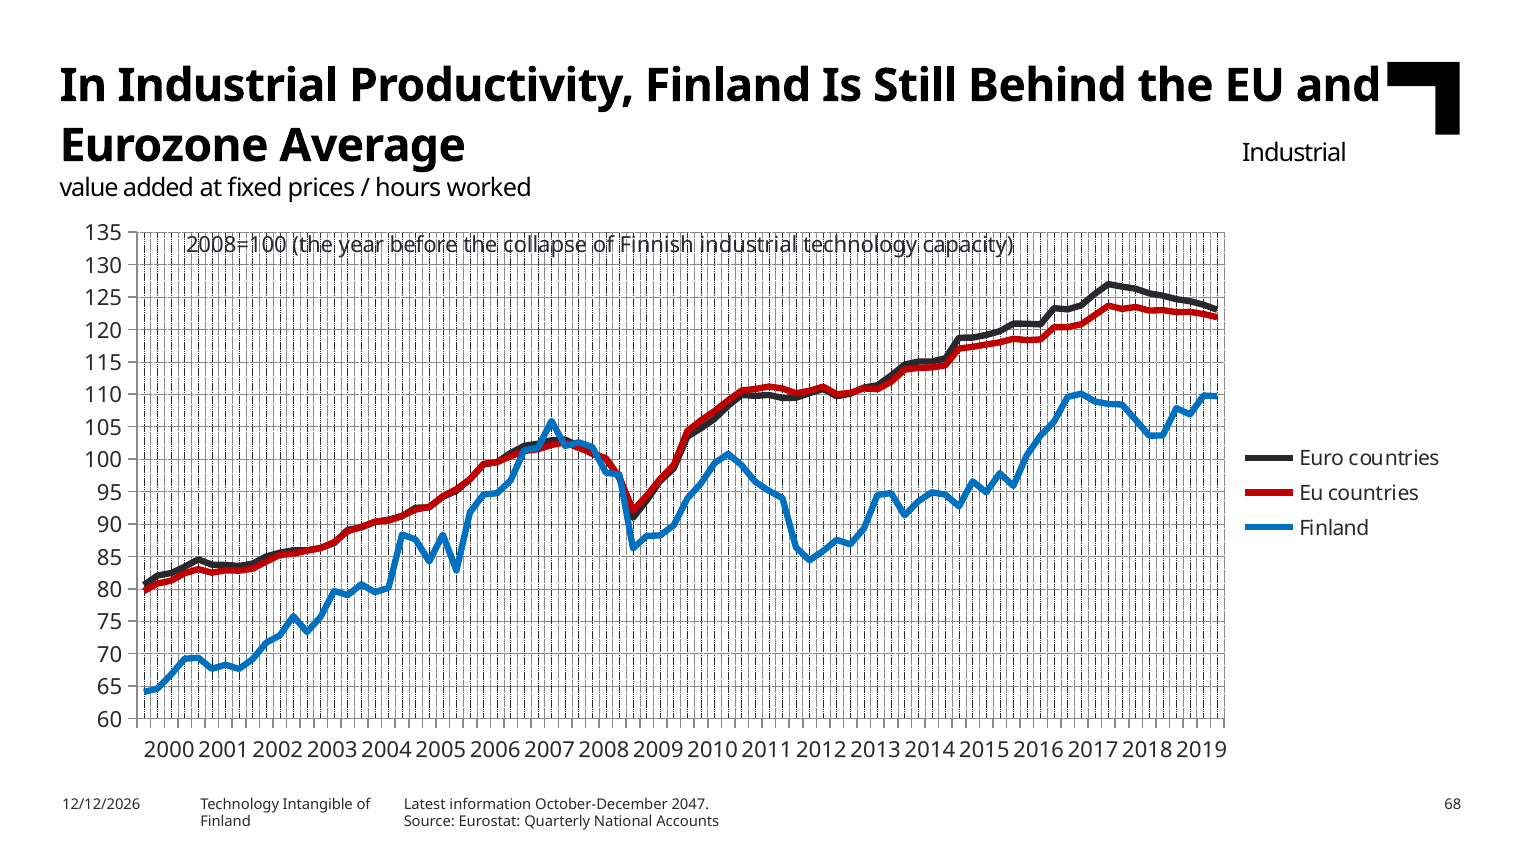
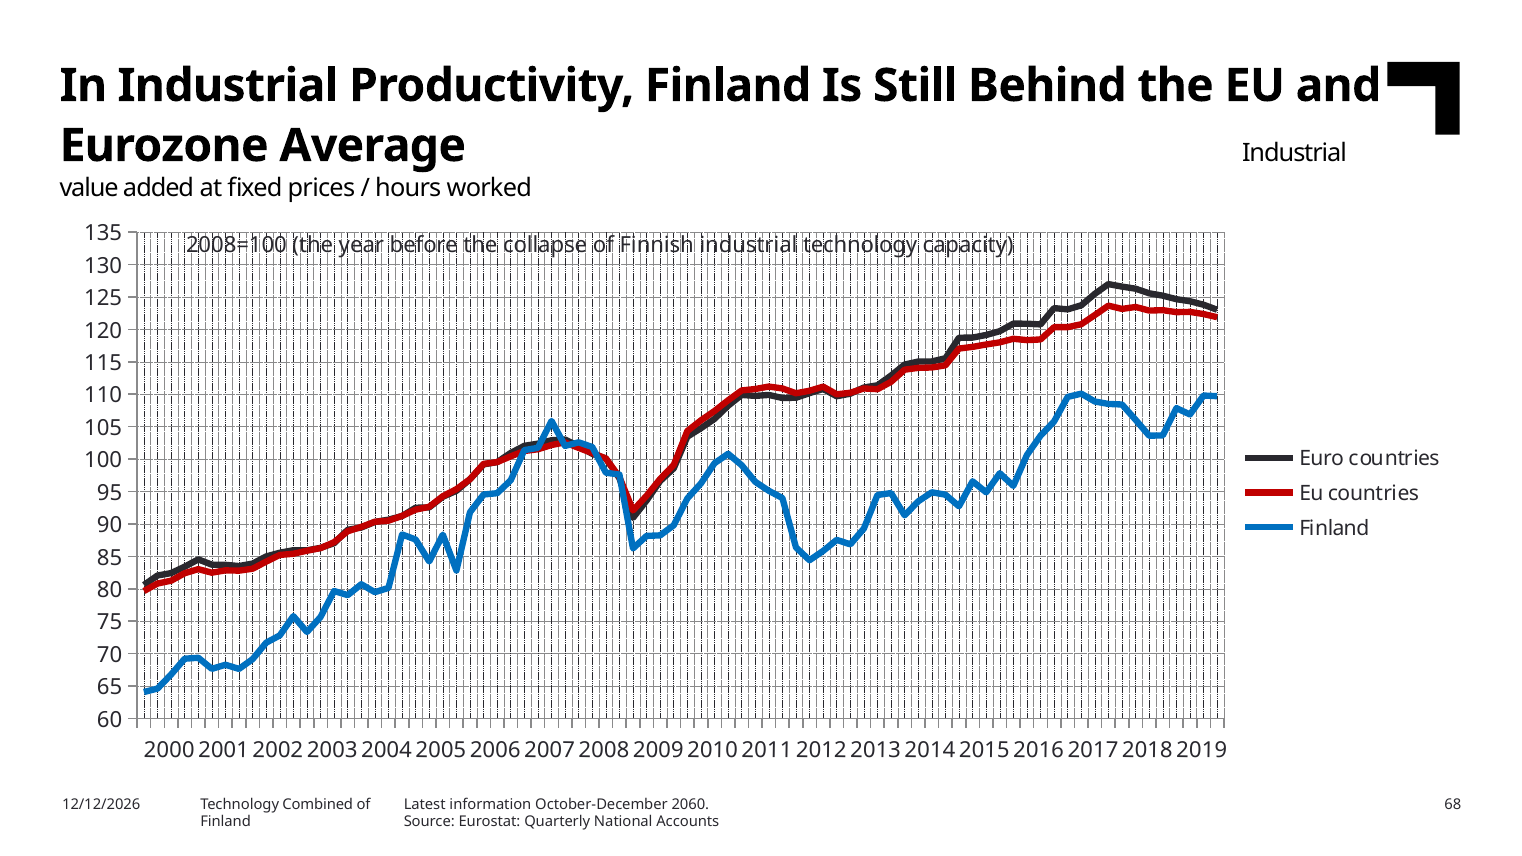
Intangible: Intangible -> Combined (318, 804)
2047: 2047 -> 2060 (690, 804)
